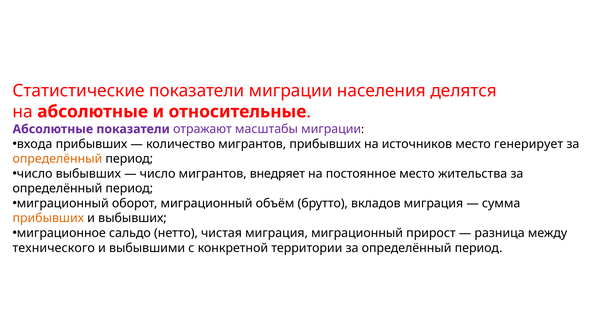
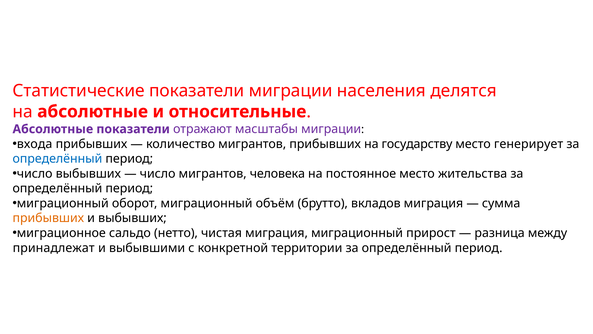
источников: источников -> государству (417, 144)
определённый colour: orange -> blue (57, 159)
внедряет: внедряет -> человека (277, 173)
технического: технического -> принадлежат (54, 248)
